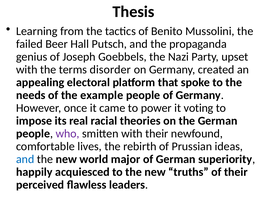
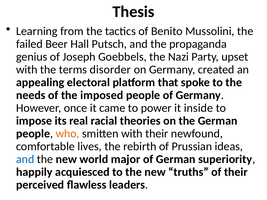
example: example -> imposed (102, 95)
voting: voting -> inside (198, 108)
who colour: purple -> orange (68, 134)
